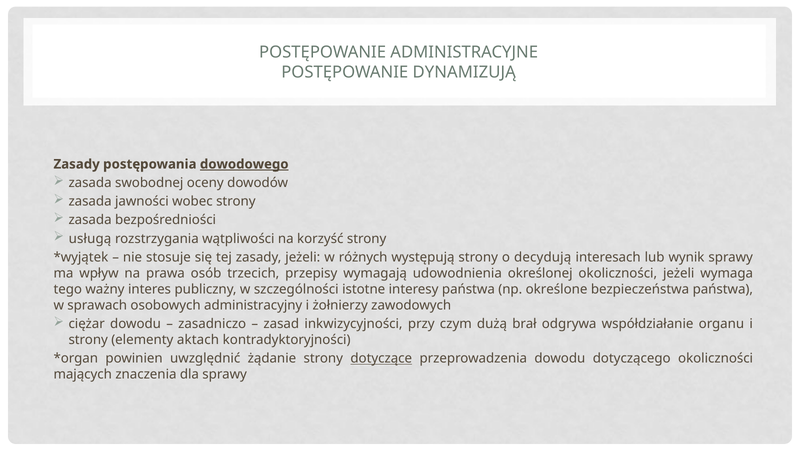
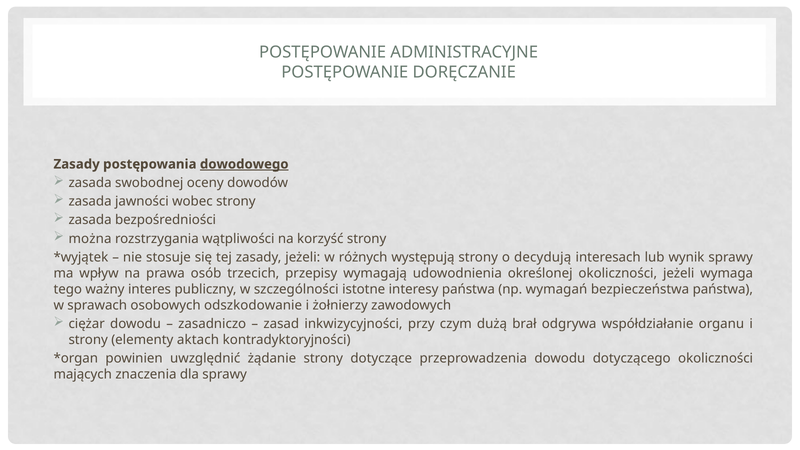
DYNAMIZUJĄ: DYNAMIZUJĄ -> DORĘCZANIE (464, 72)
usługą: usługą -> można (90, 239)
określone: określone -> wymagań (557, 289)
administracyjny: administracyjny -> odszkodowanie (253, 305)
dotyczące underline: present -> none (381, 359)
